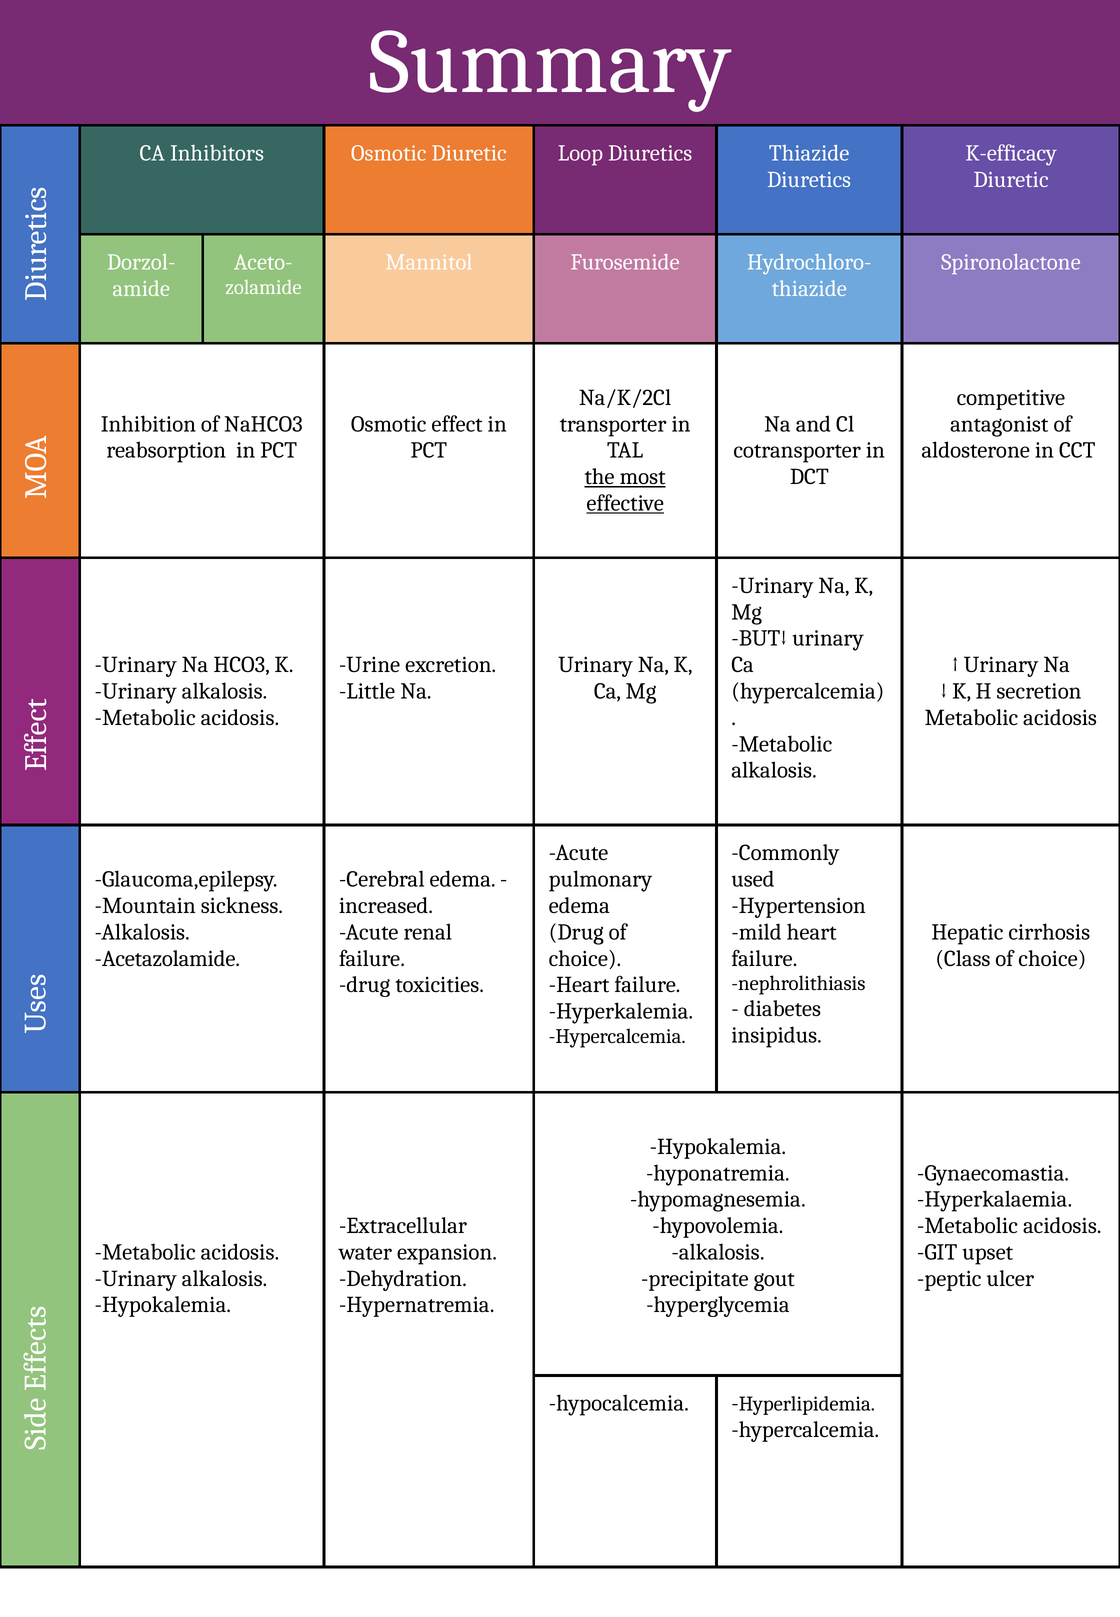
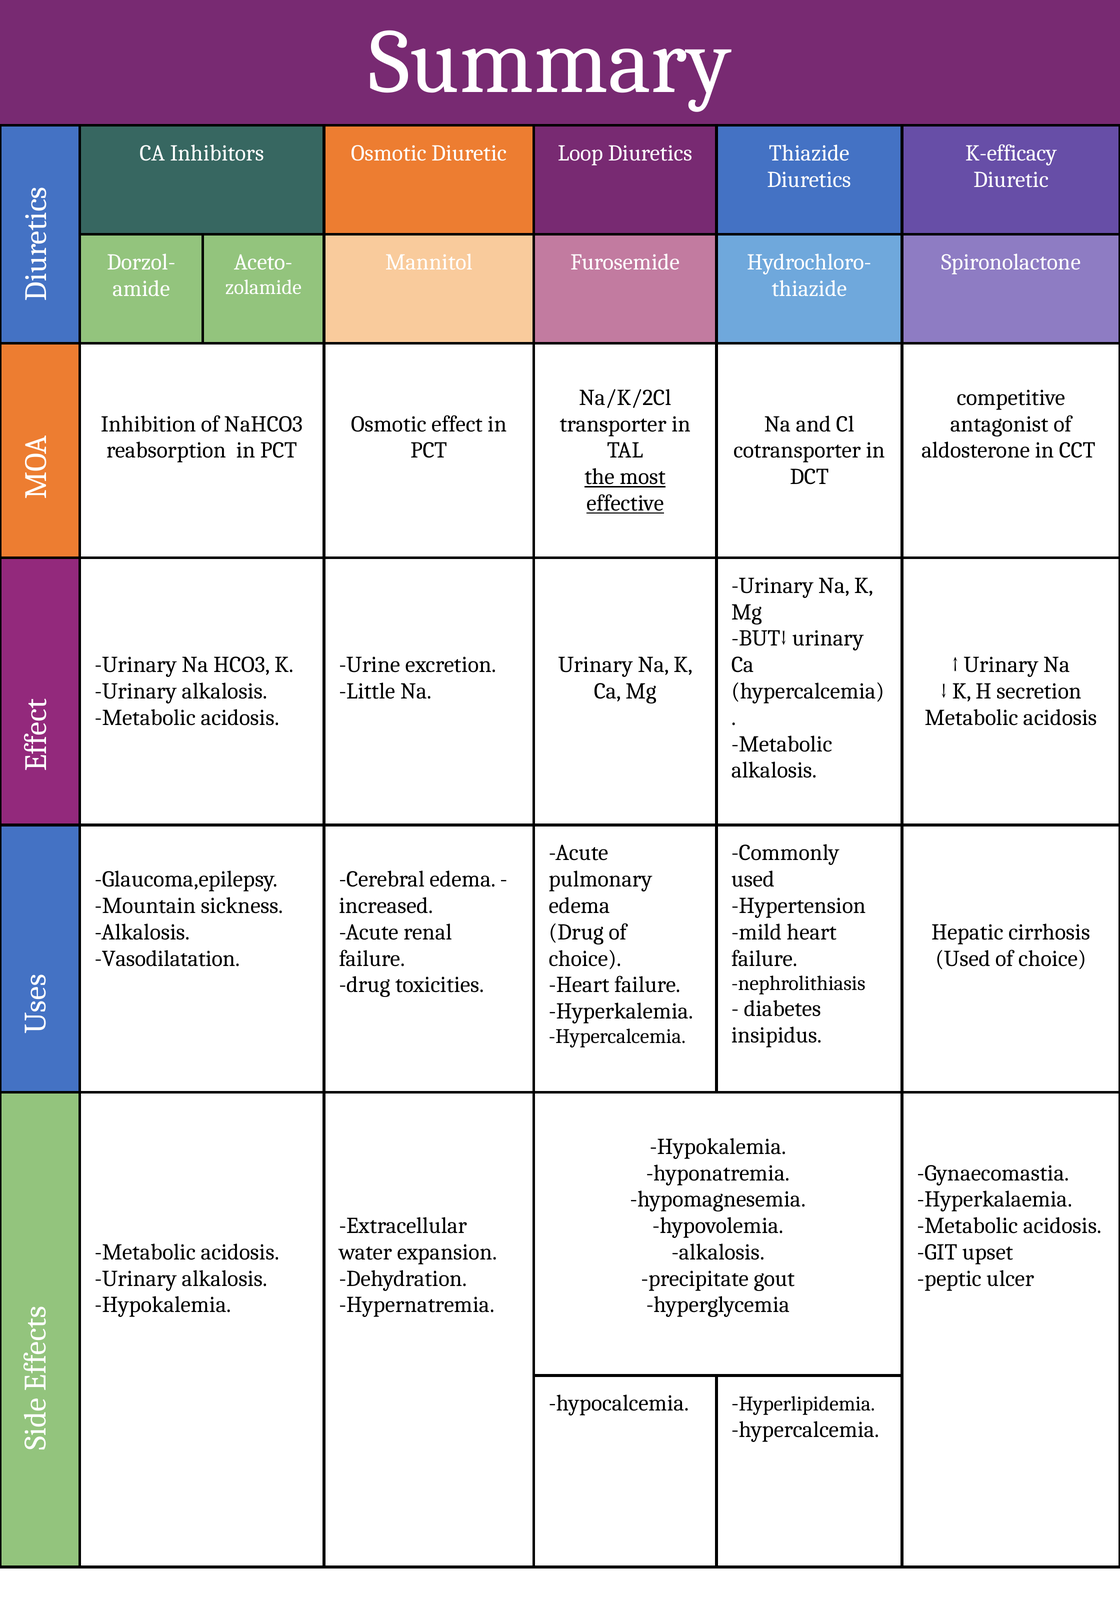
Acetazolamide: Acetazolamide -> Vasodilatation (167, 959)
Class: Class -> Used (963, 959)
